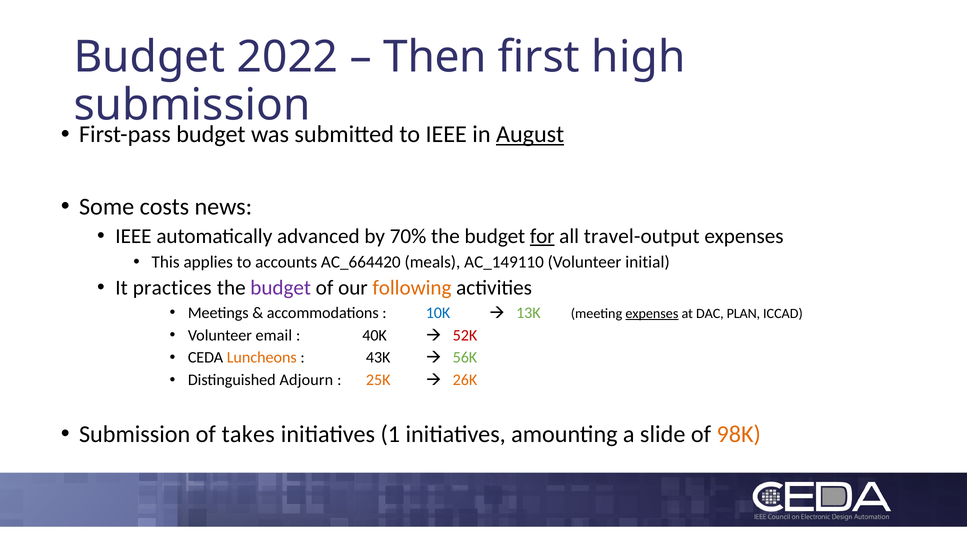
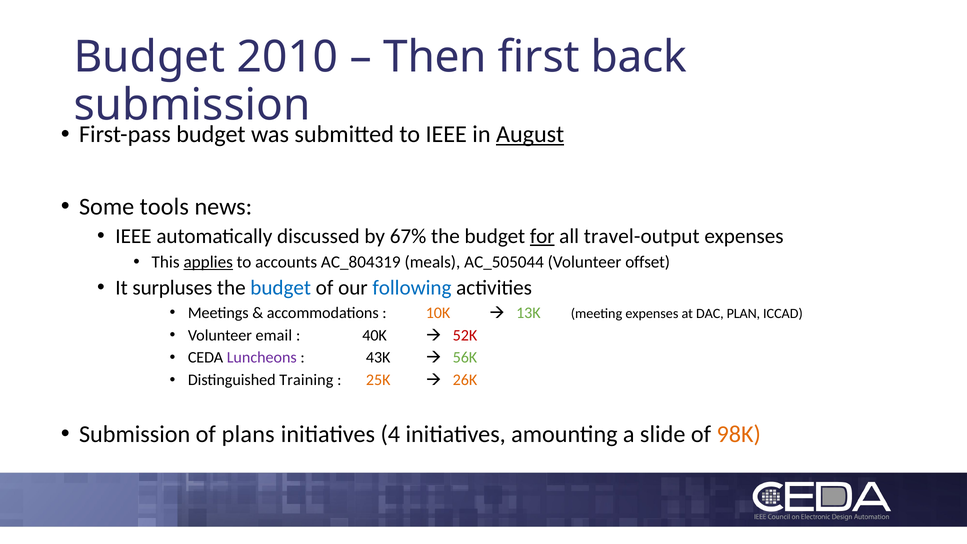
2022: 2022 -> 2010 (288, 57)
high: high -> back (639, 57)
costs: costs -> tools (164, 207)
advanced: advanced -> discussed (318, 236)
70%: 70% -> 67% (408, 236)
applies underline: none -> present (208, 262)
AC_664420: AC_664420 -> AC_804319 (361, 262)
AC_149110: AC_149110 -> AC_505044 (504, 262)
initial: initial -> offset (648, 262)
practices: practices -> surpluses (172, 288)
budget colour: purple -> blue (281, 288)
following colour: orange -> blue (412, 288)
10K colour: blue -> orange (438, 313)
expenses underline: present -> none (652, 313)
Luncheons colour: orange -> purple (262, 358)
Adjourn: Adjourn -> Training (306, 380)
takes: takes -> plans (248, 434)
1: 1 -> 4 (390, 434)
